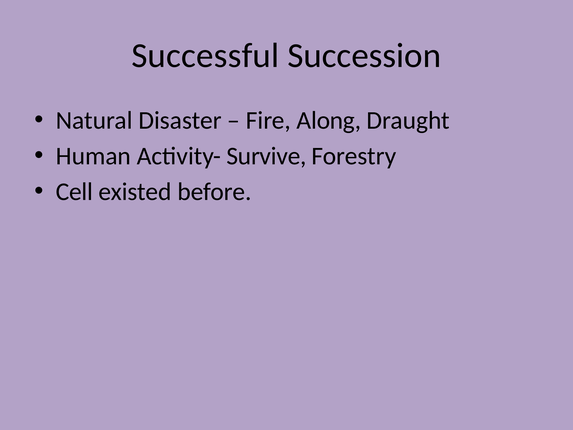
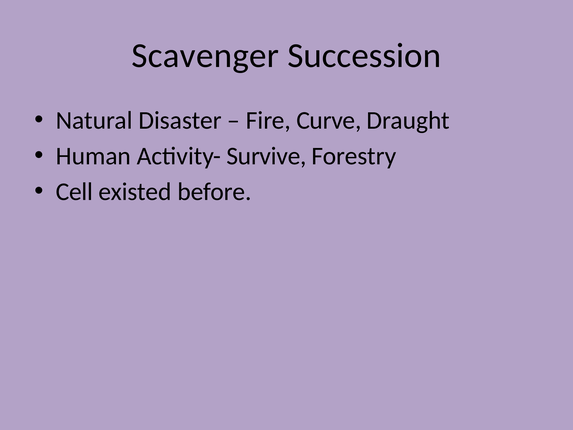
Successful: Successful -> Scavenger (205, 55)
Along: Along -> Curve (329, 120)
